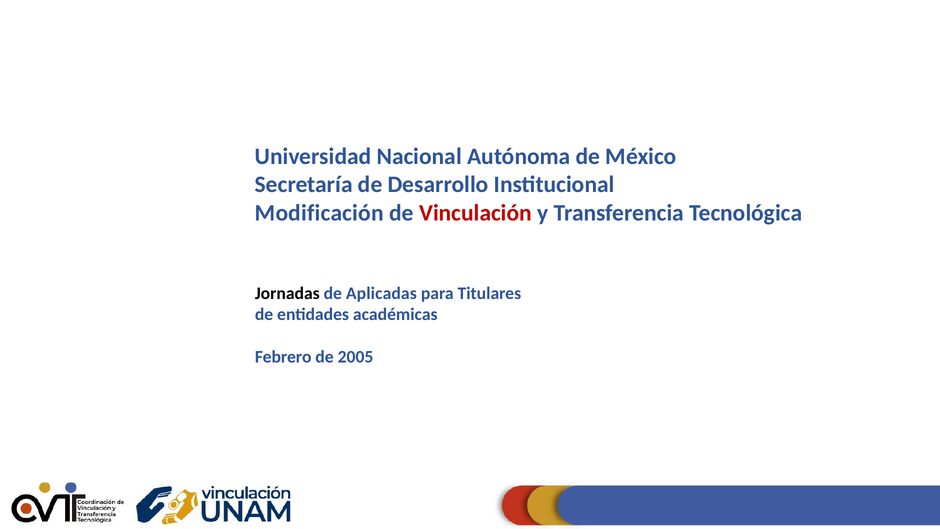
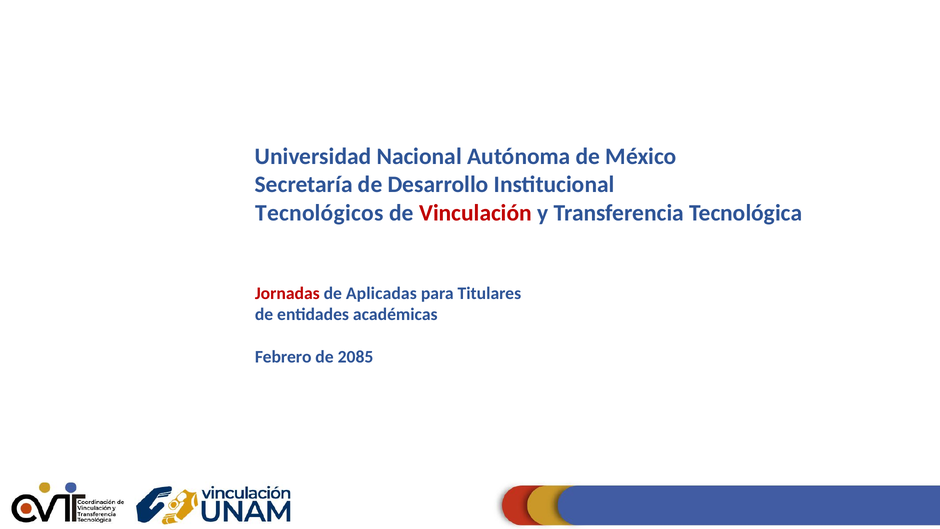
Modificación: Modificación -> Tecnológicos (319, 213)
Jornadas colour: black -> red (287, 293)
2005: 2005 -> 2085 (356, 357)
